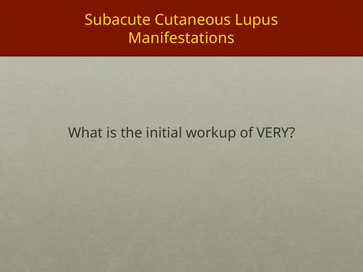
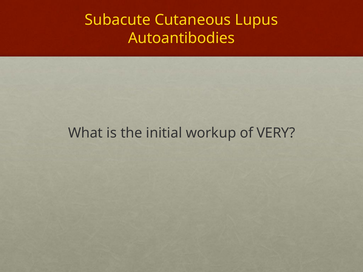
Manifestations: Manifestations -> Autoantibodies (181, 38)
